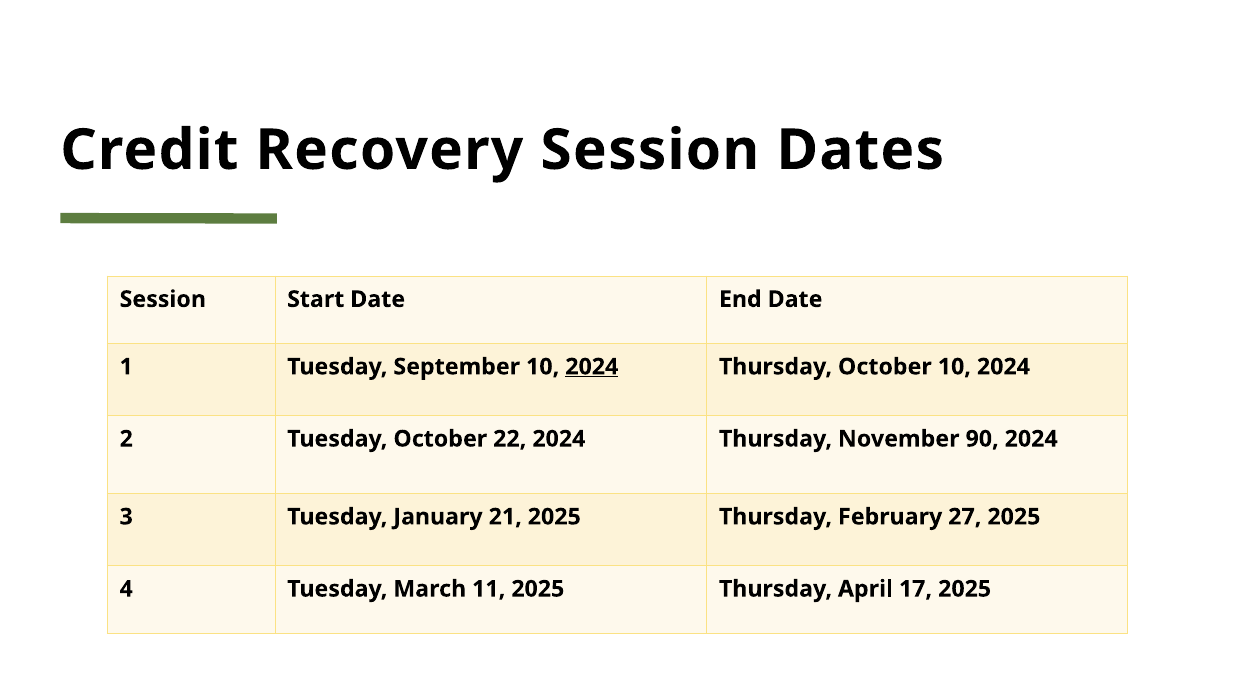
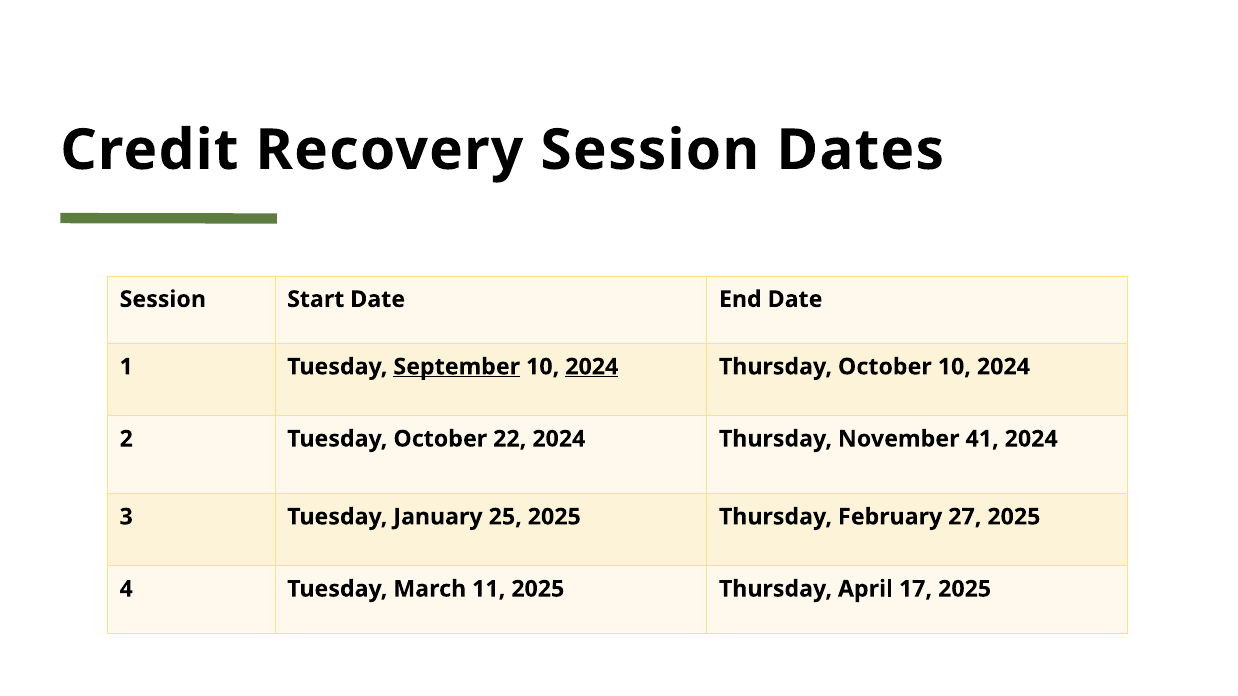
September underline: none -> present (457, 367)
90: 90 -> 41 (982, 439)
21: 21 -> 25 (505, 517)
